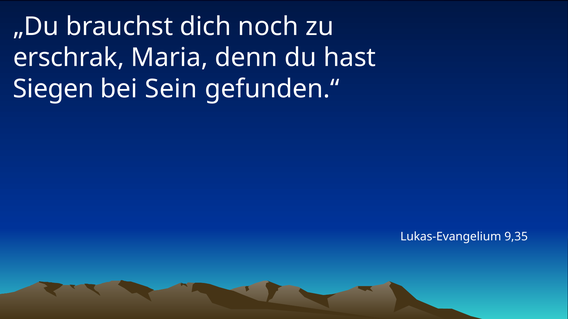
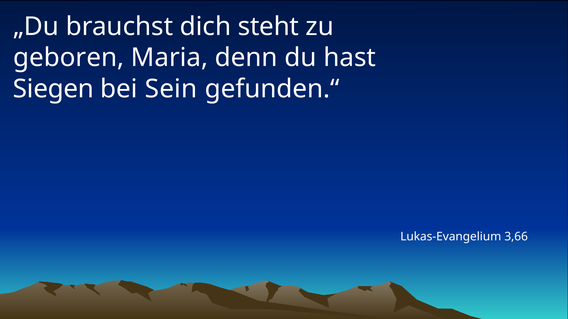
noch: noch -> steht (268, 26)
erschrak: erschrak -> geboren (69, 58)
9,35: 9,35 -> 3,66 (516, 237)
